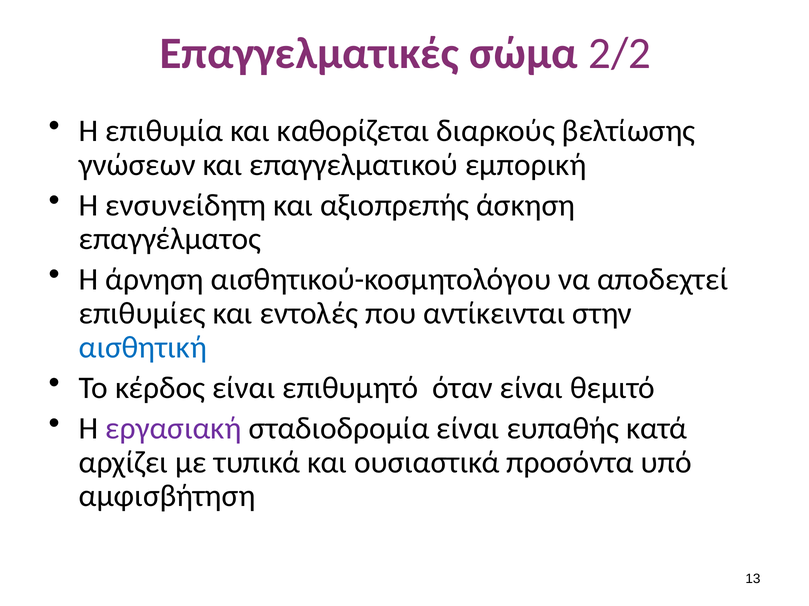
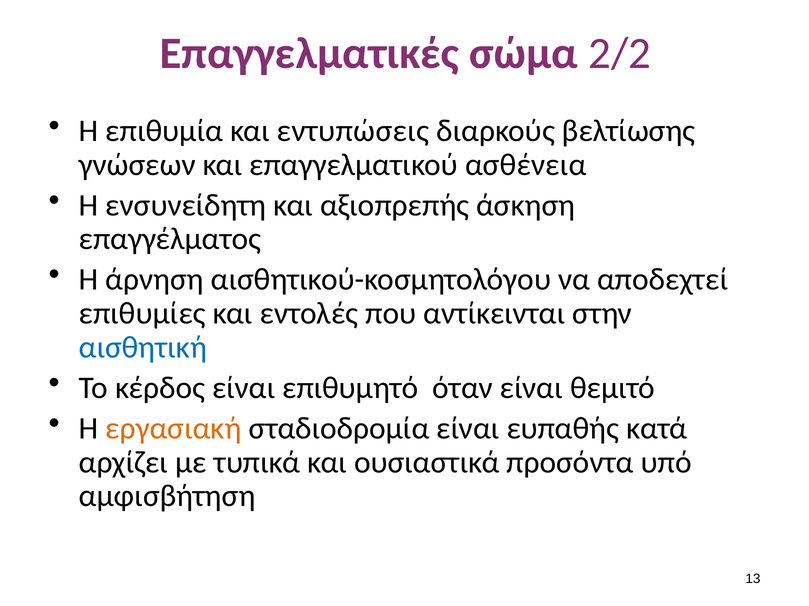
καθορίζεται: καθορίζεται -> εντυπώσεις (353, 131)
εμπορική: εμπορική -> ασθένεια (526, 165)
εργασιακή colour: purple -> orange (174, 429)
